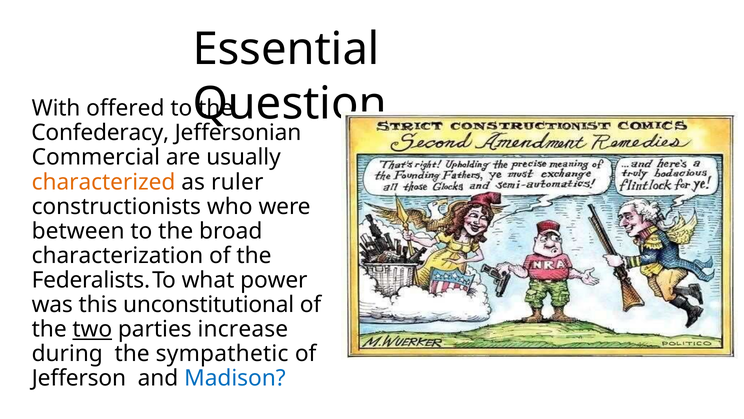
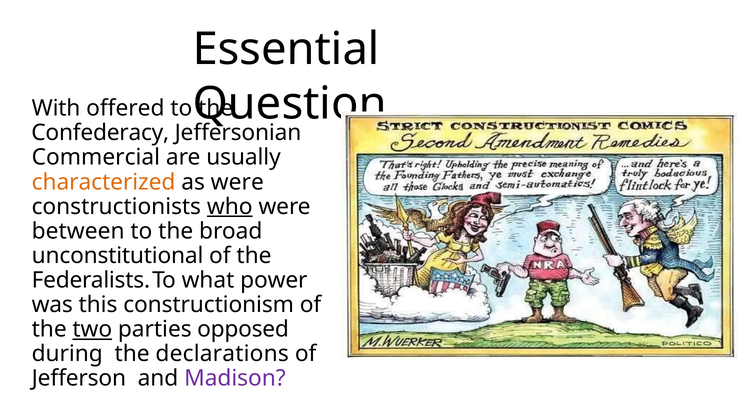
as ruler: ruler -> were (237, 182)
who underline: none -> present (230, 207)
characterization: characterization -> unconstitutional (118, 256)
unconstitutional: unconstitutional -> constructionism (209, 305)
increase: increase -> opposed (243, 329)
sympathetic: sympathetic -> declarations (222, 354)
Madison colour: blue -> purple (235, 378)
